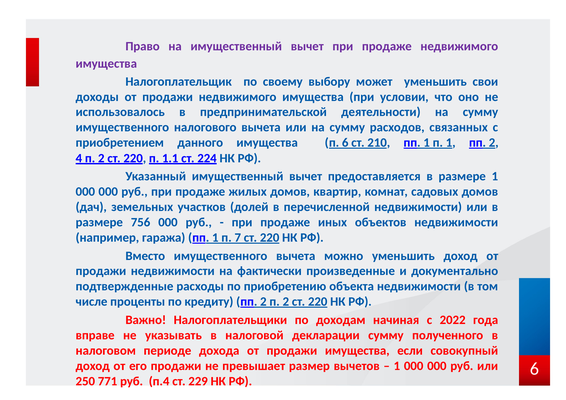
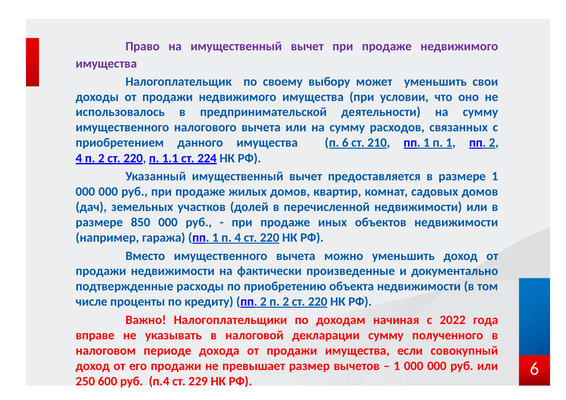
756: 756 -> 850 (141, 222)
п 7: 7 -> 4 (238, 238)
771: 771 -> 600 (108, 381)
